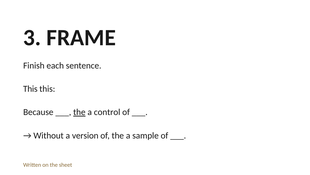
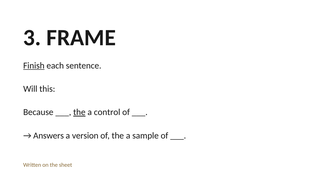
Finish underline: none -> present (34, 65)
This: This -> Will (30, 89)
Without: Without -> Answers (49, 135)
